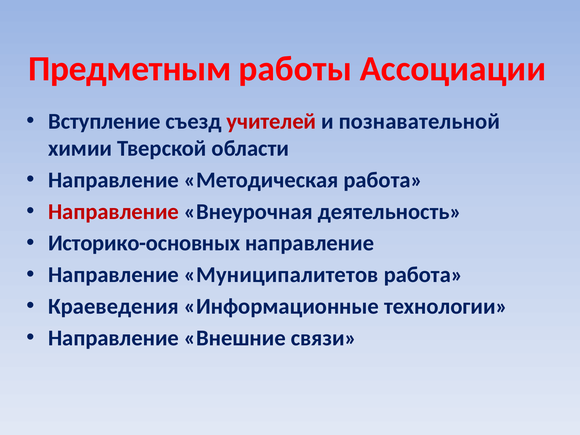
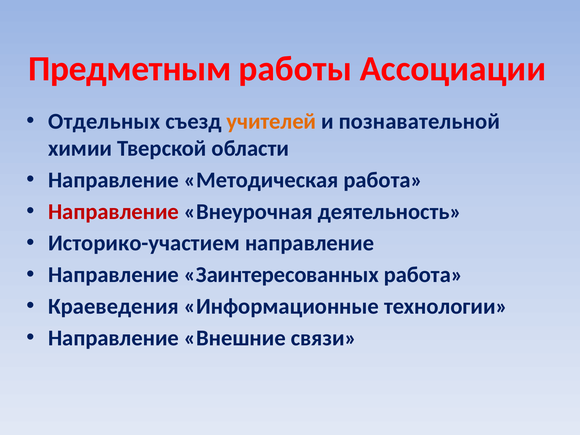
Вступление: Вступление -> Отдельных (104, 121)
учителей colour: red -> orange (271, 121)
Историко-основных: Историко-основных -> Историко-участием (144, 243)
Муниципалитетов: Муниципалитетов -> Заинтересованных (281, 275)
